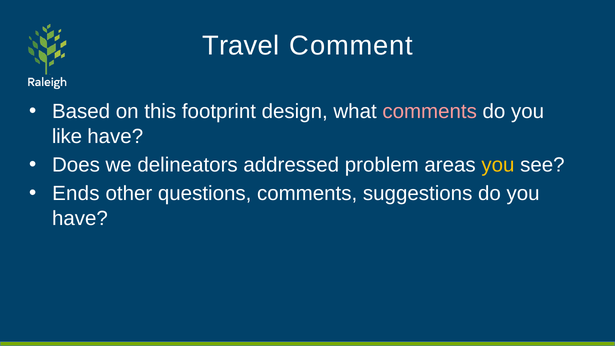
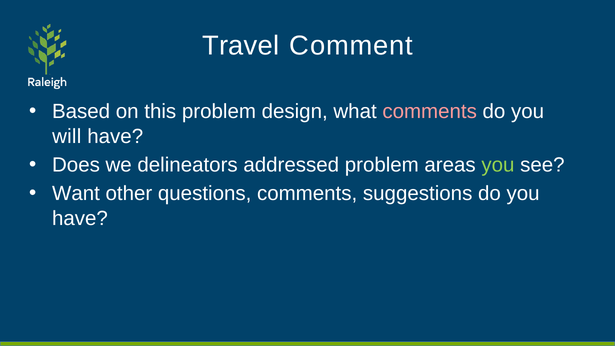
this footprint: footprint -> problem (219, 112)
like: like -> will (67, 136)
you colour: yellow -> light green (498, 165)
Ends: Ends -> Want (76, 194)
